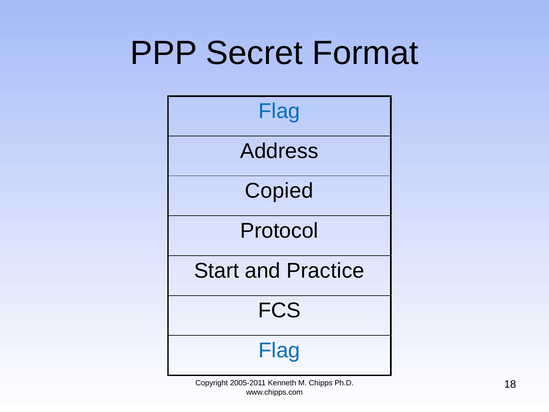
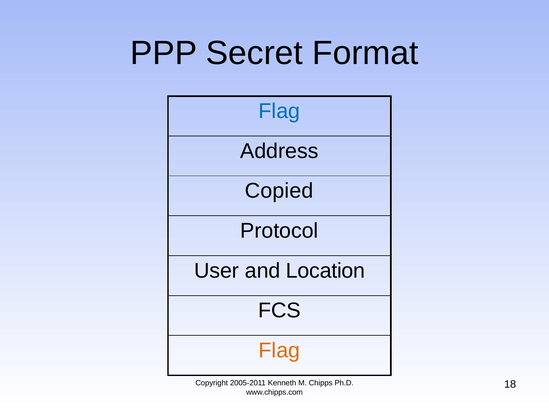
Start: Start -> User (217, 270)
Practice: Practice -> Location (326, 270)
Flag colour: blue -> orange (279, 350)
